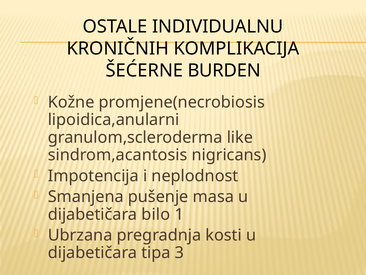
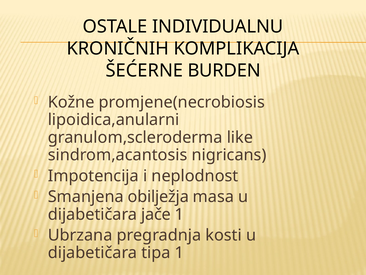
pušenje: pušenje -> obilježja (158, 196)
bilo: bilo -> jače (156, 214)
tipa 3: 3 -> 1 (179, 252)
